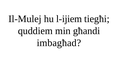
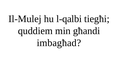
l-ijiem: l-ijiem -> l-qalbi (69, 19)
